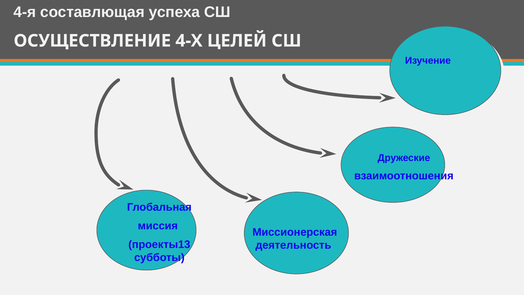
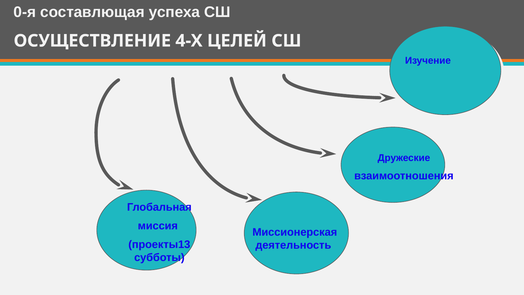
4-я: 4-я -> 0-я (25, 12)
